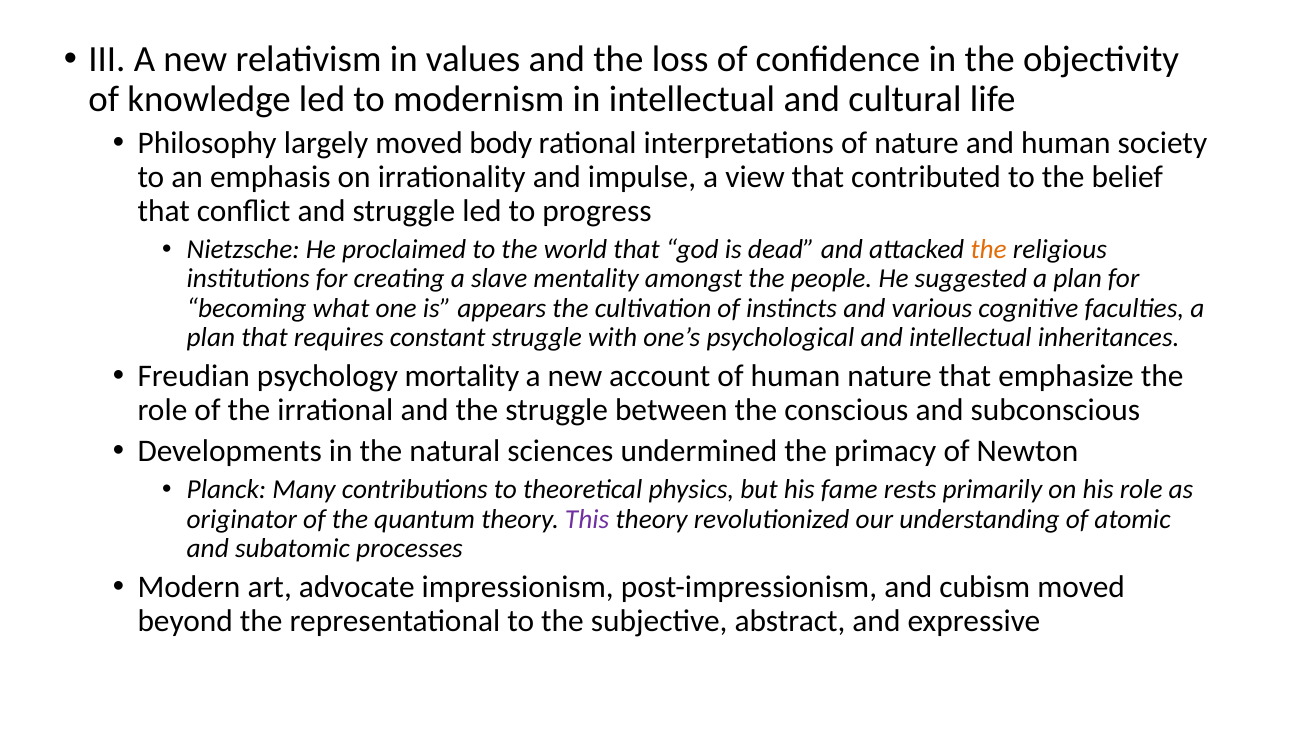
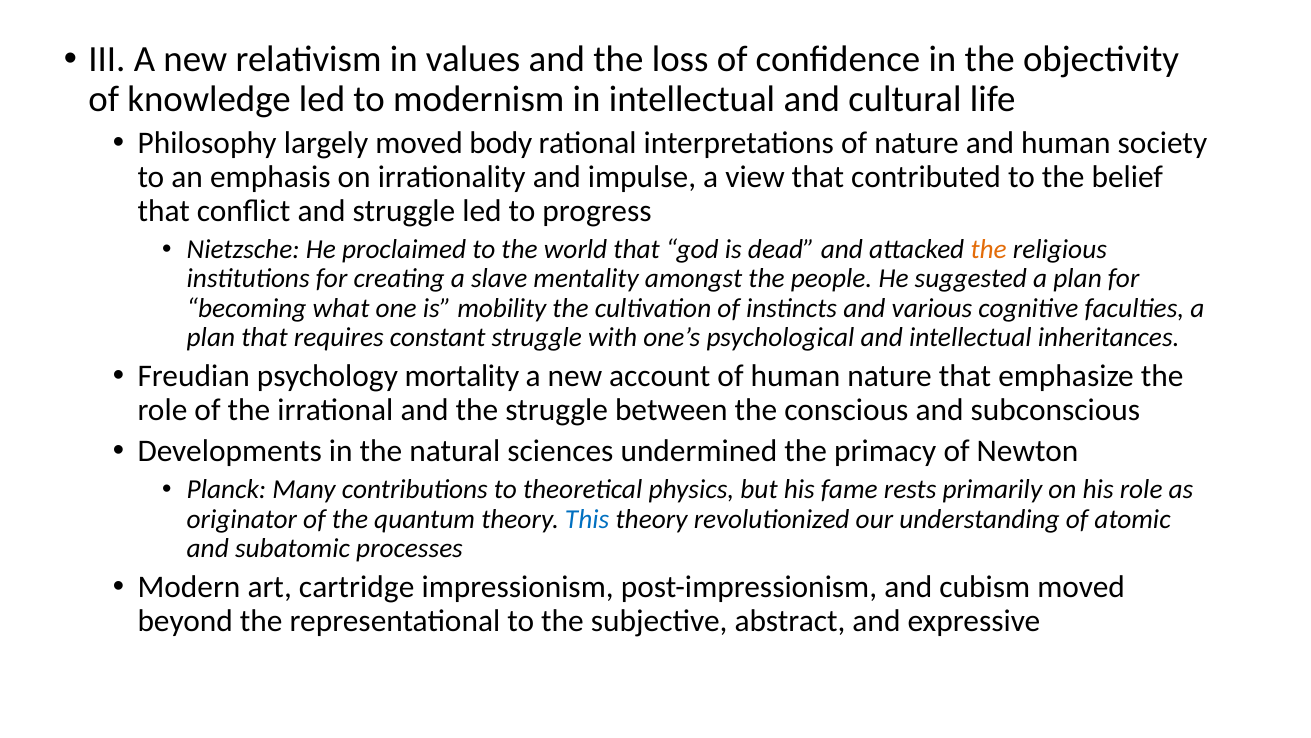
appears: appears -> mobility (502, 308)
This colour: purple -> blue (587, 519)
advocate: advocate -> cartridge (357, 587)
